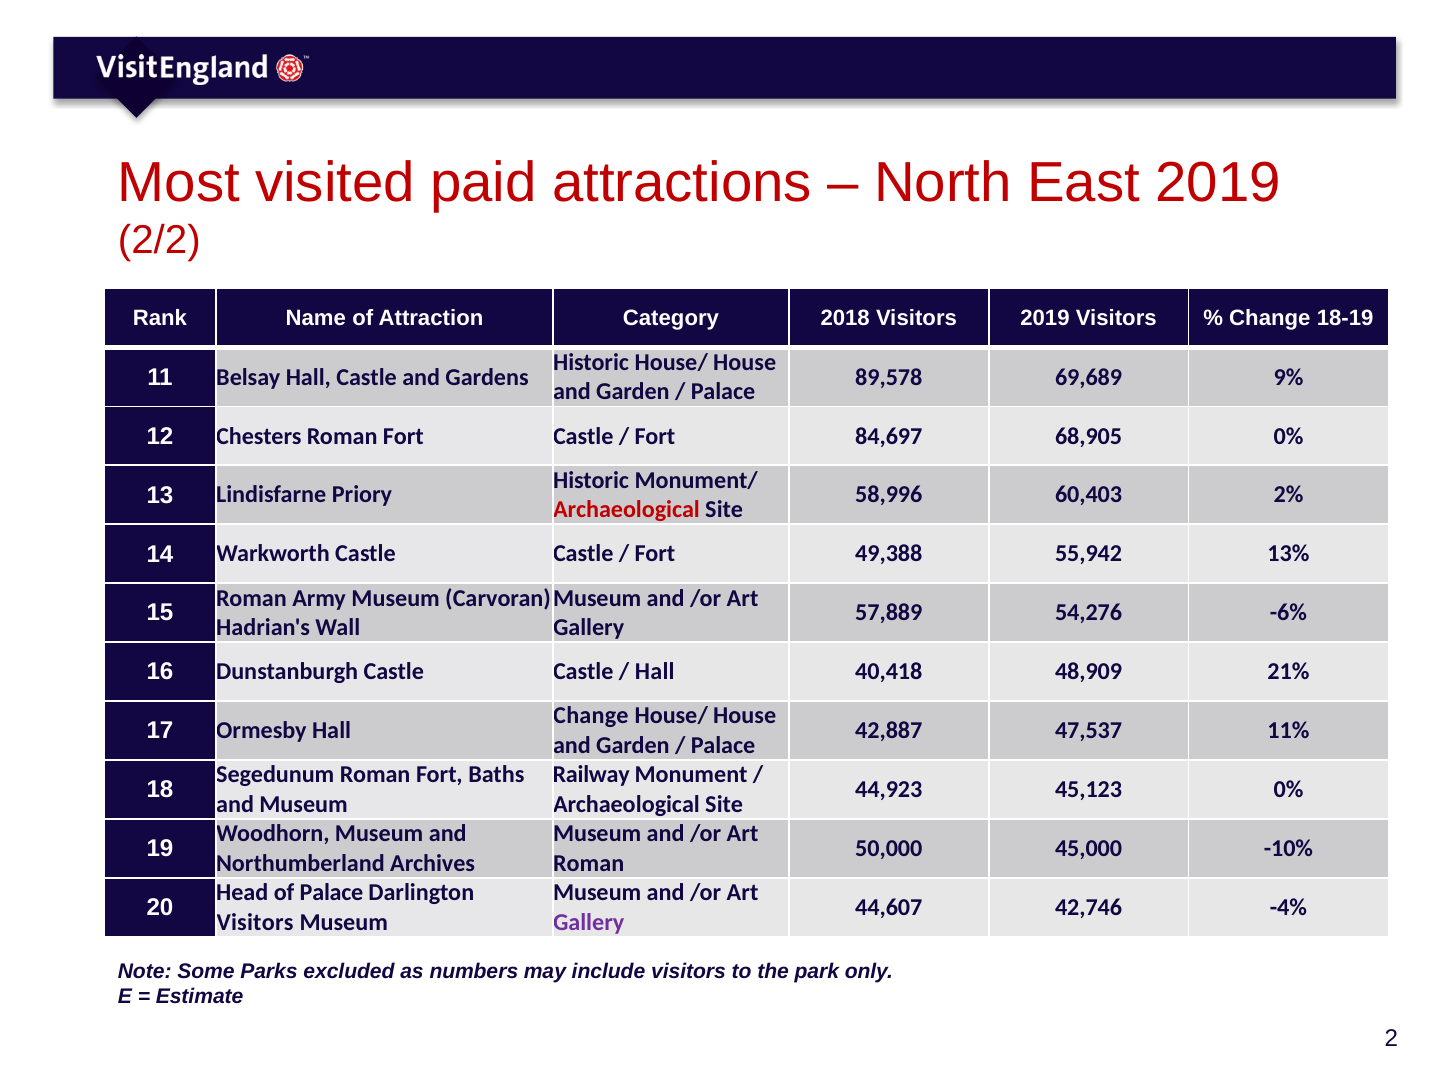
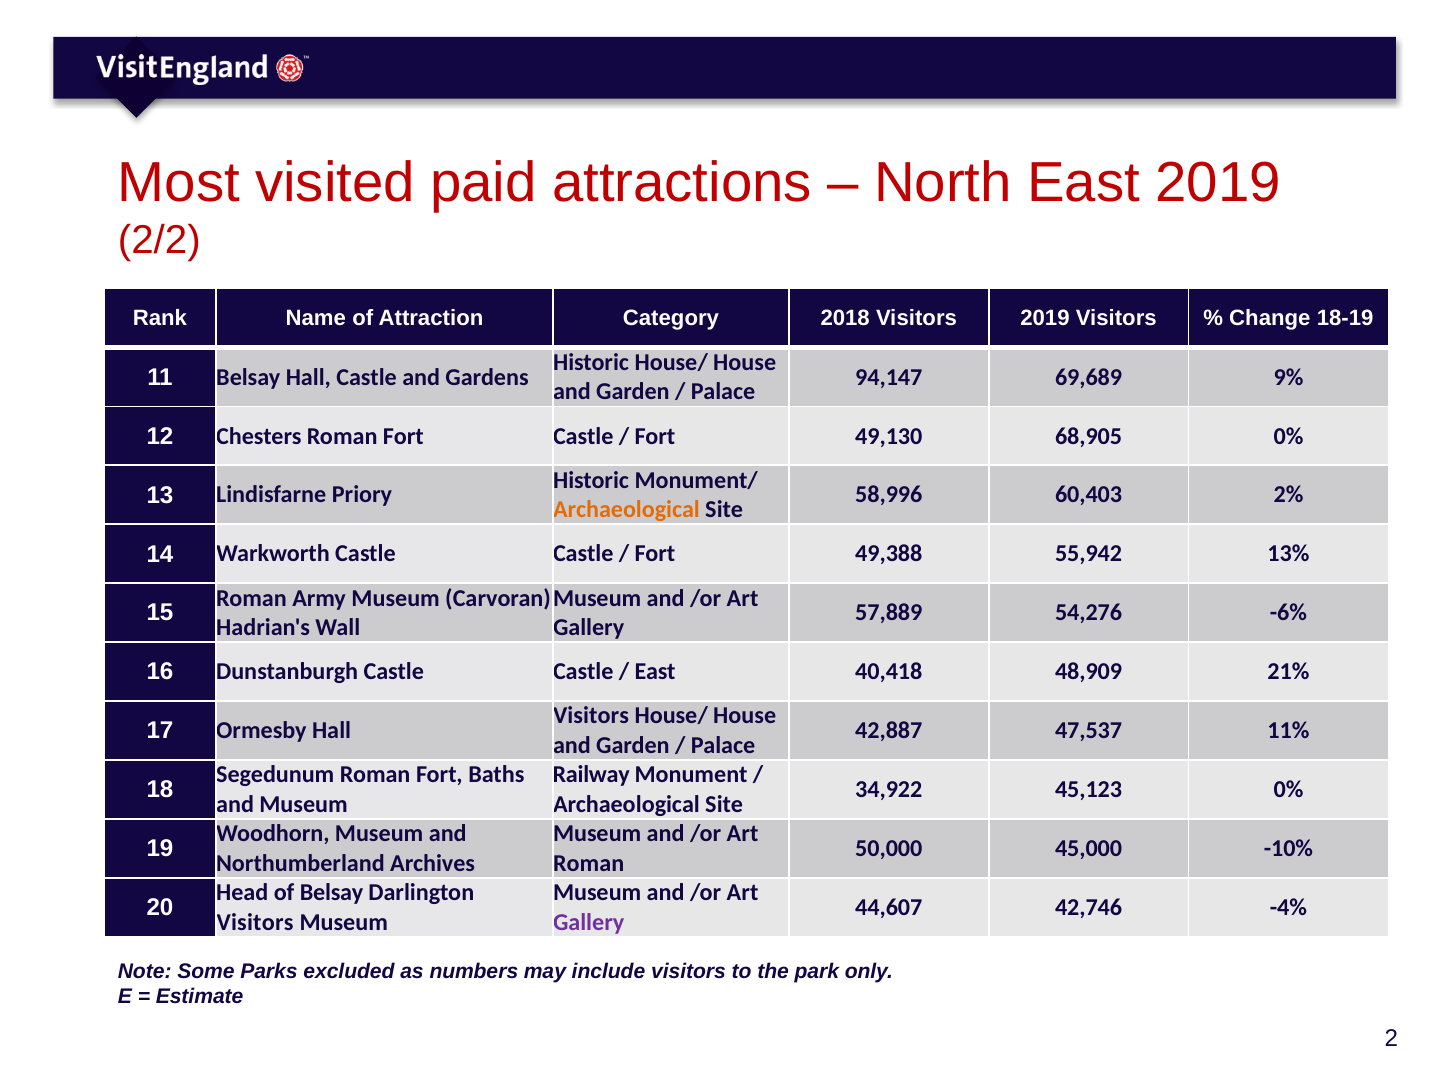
89,578: 89,578 -> 94,147 (889, 377)
84,697: 84,697 -> 49,130 (889, 436)
Archaeological colour: red -> orange (626, 509)
Hall: Hall -> East (655, 671)
Change: Change -> Visitors (591, 716)
44,923: 44,923 -> 34,922 (889, 789)
of Palace: Palace -> Belsay (332, 892)
